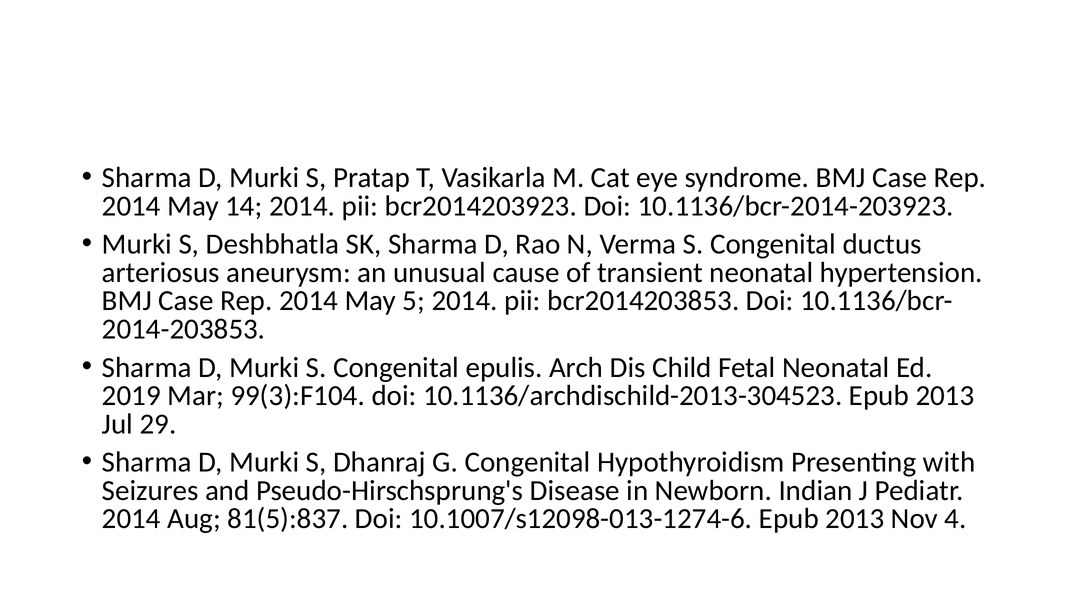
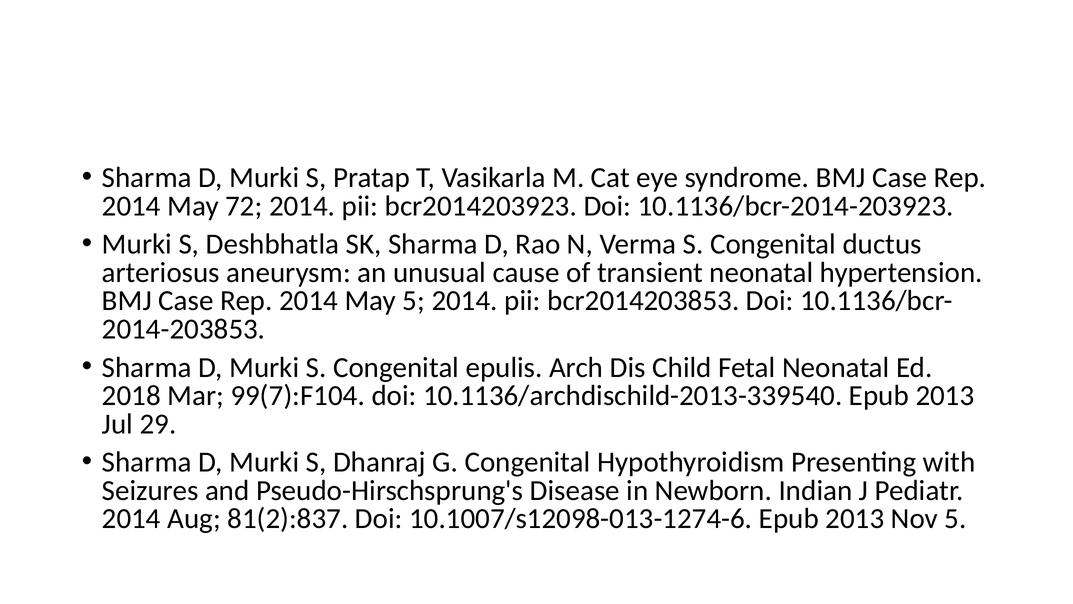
14: 14 -> 72 (244, 206)
2019: 2019 -> 2018 (131, 395)
99(3):F104: 99(3):F104 -> 99(7):F104 (298, 395)
10.1136/archdischild-2013-304523: 10.1136/archdischild-2013-304523 -> 10.1136/archdischild-2013-339540 (633, 395)
81(5):837: 81(5):837 -> 81(2):837 (288, 518)
Nov 4: 4 -> 5 (955, 518)
